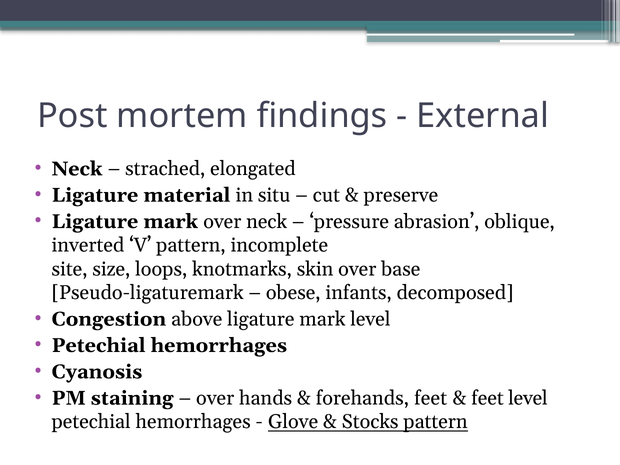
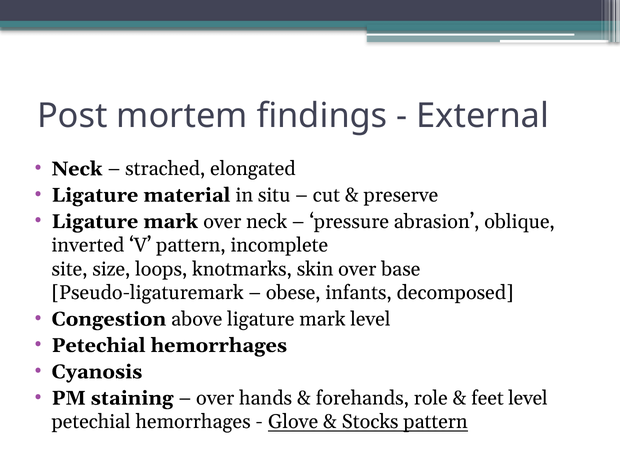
forehands feet: feet -> role (431, 398)
